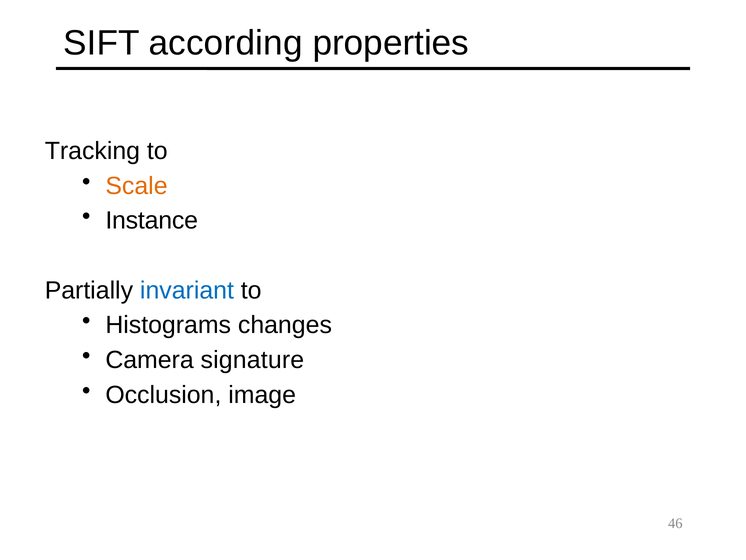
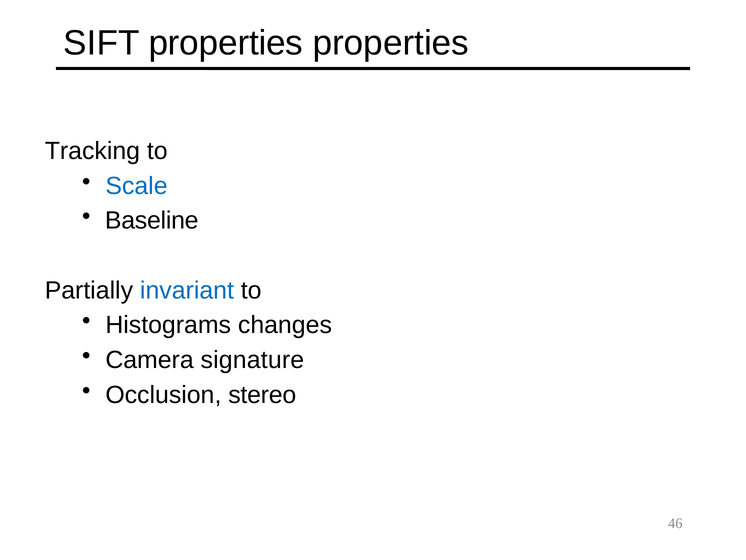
SIFT according: according -> properties (226, 43)
Scale colour: orange -> blue (136, 186)
Instance: Instance -> Baseline (152, 221)
image: image -> stereo (262, 395)
